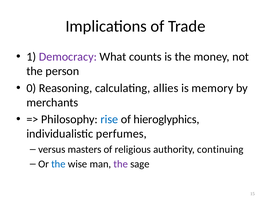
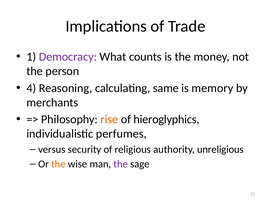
0: 0 -> 4 (31, 88)
allies: allies -> same (166, 88)
rise colour: blue -> orange (109, 120)
masters: masters -> security (85, 150)
continuing: continuing -> unreligious (220, 150)
the colour: blue -> orange (58, 164)
